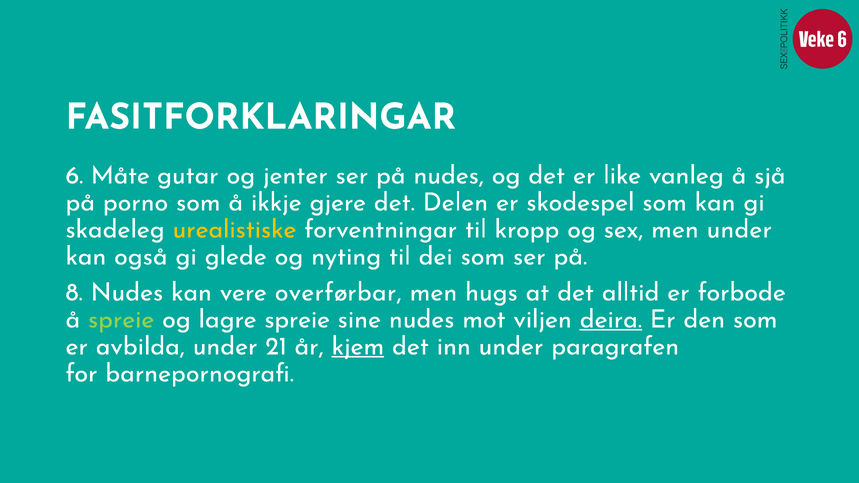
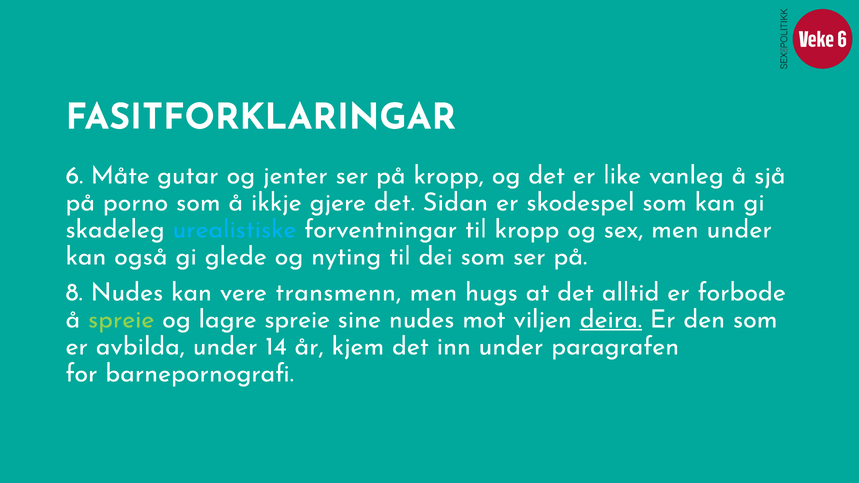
på nudes: nudes -> kropp (449, 175)
Delen: Delen -> Sidan (455, 202)
urealistiske colour: yellow -> light blue (235, 229)
overførbar: overførbar -> transmenn (338, 292)
21: 21 -> 14 (276, 346)
kjem underline: present -> none (358, 346)
